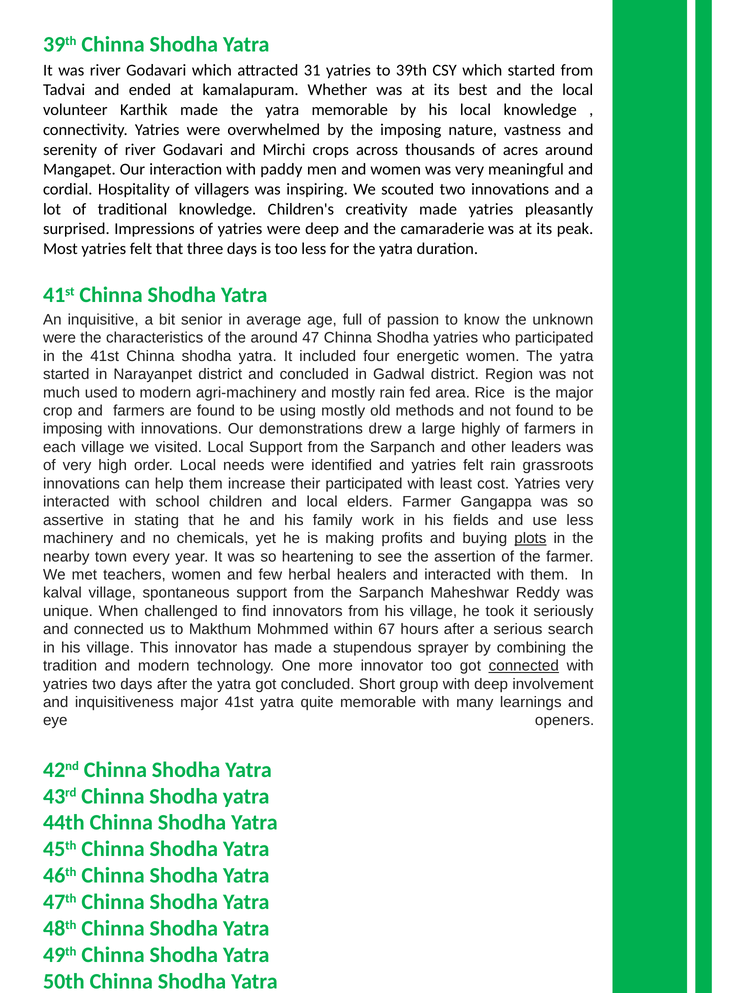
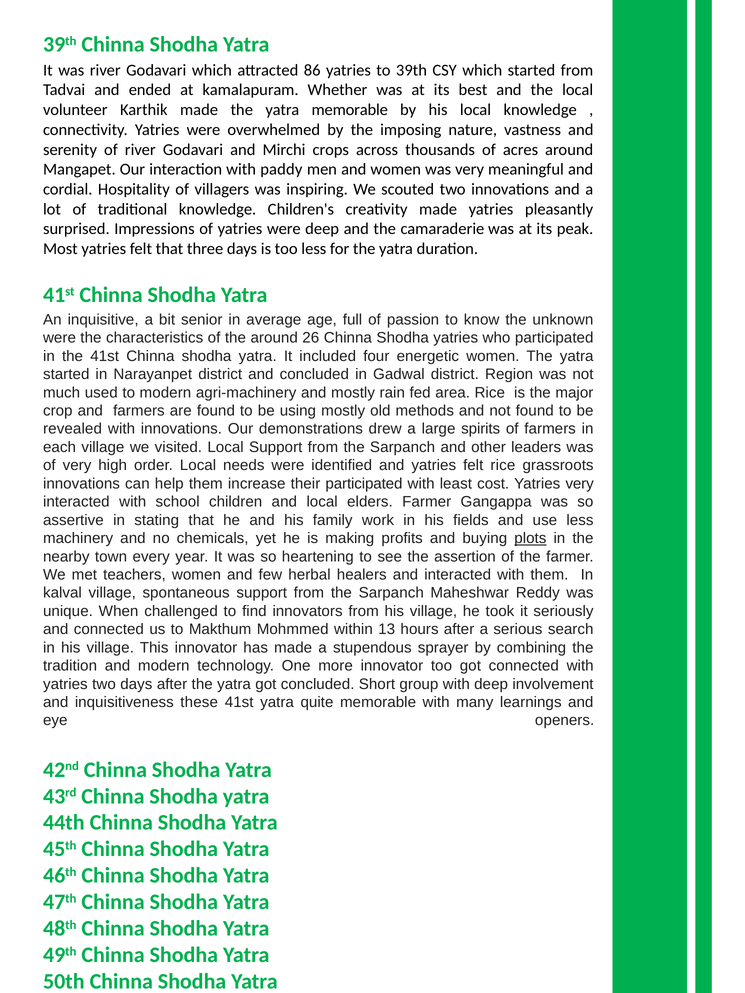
31: 31 -> 86 (312, 70)
47: 47 -> 26 (311, 338)
imposing: imposing -> revealed (73, 429)
highly: highly -> spirits (481, 429)
felt rain: rain -> rice (503, 466)
67: 67 -> 13 (387, 630)
connected underline: present -> none (524, 666)
inquisitiveness major: major -> these (199, 702)
